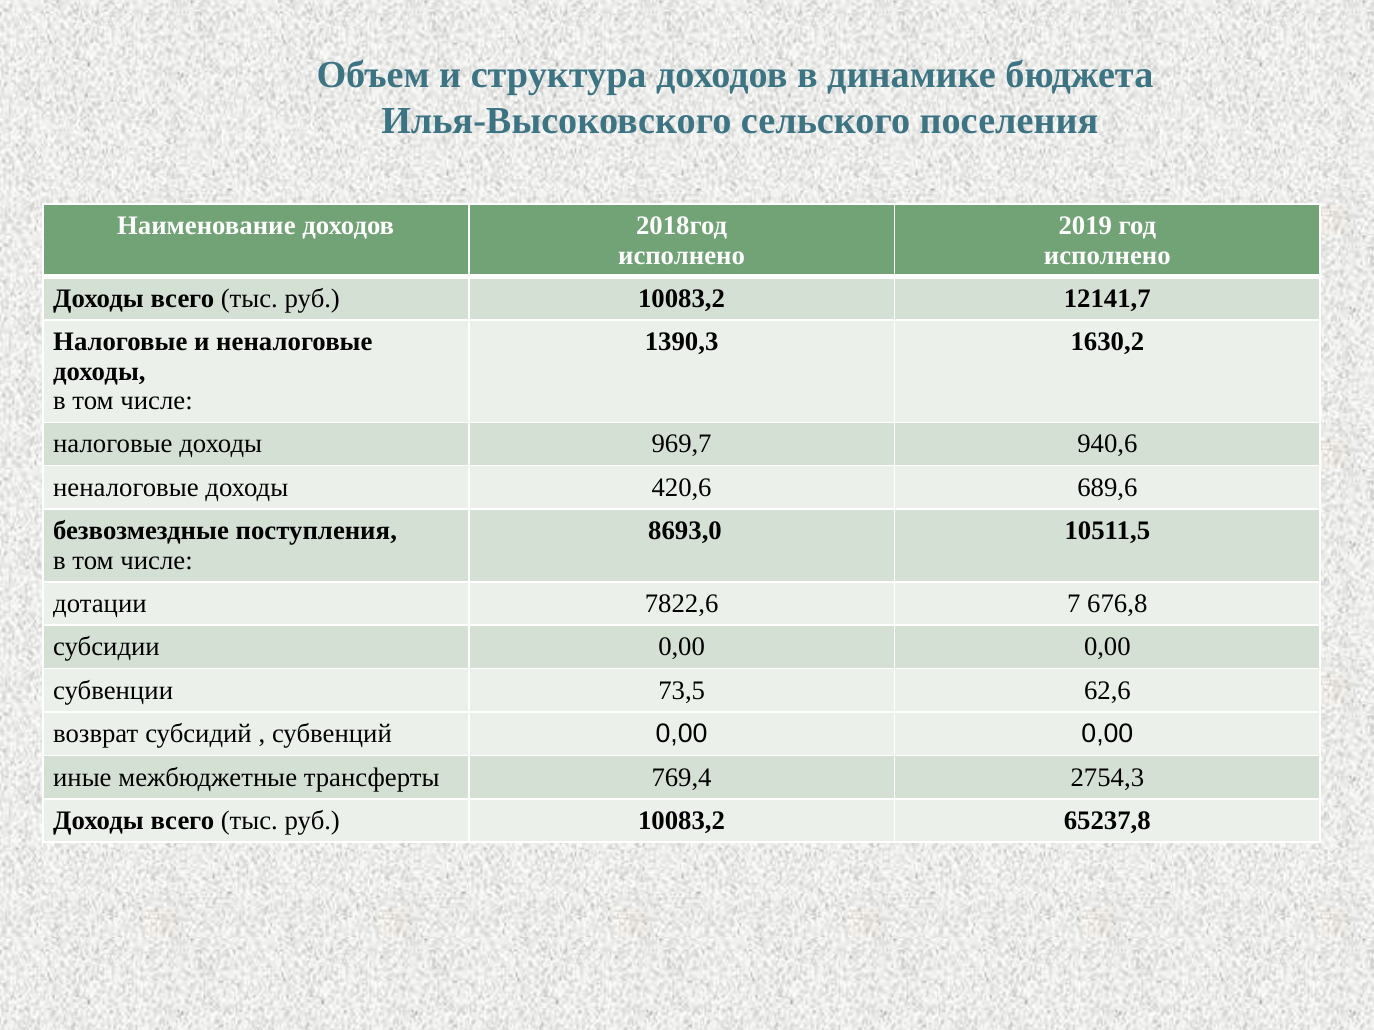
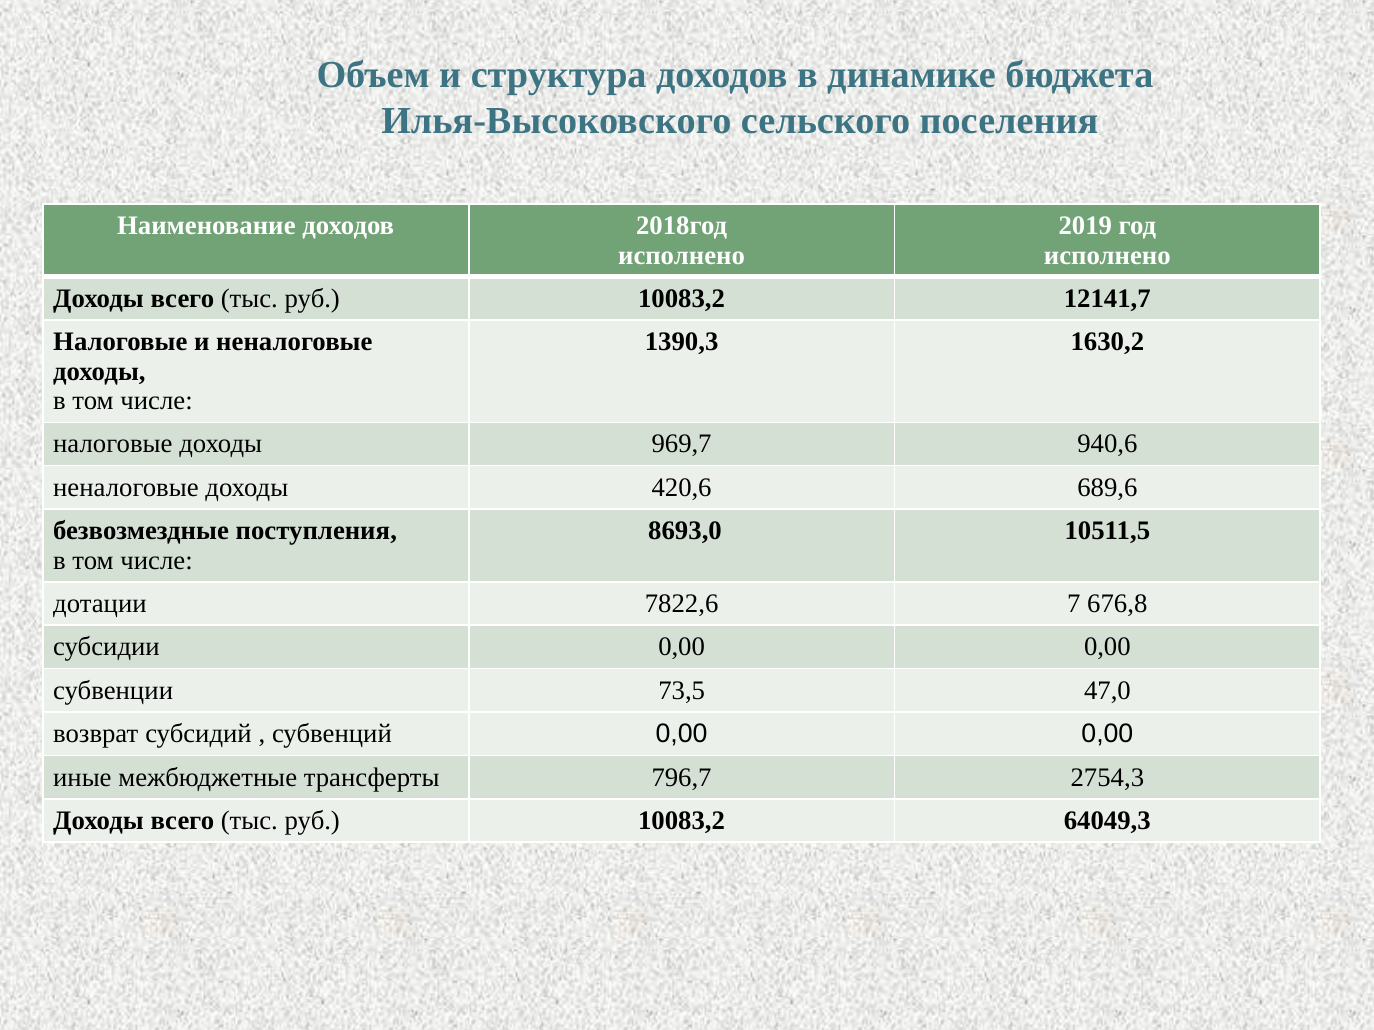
62,6: 62,6 -> 47,0 (1107, 691)
769,4: 769,4 -> 796,7 (682, 778)
65237,8: 65237,8 -> 64049,3 (1107, 821)
